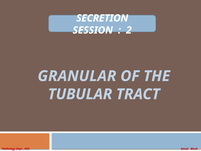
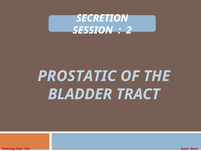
GRANULAR: GRANULAR -> PROSTATIC (77, 76)
TUBULAR: TUBULAR -> BLADDER (80, 94)
